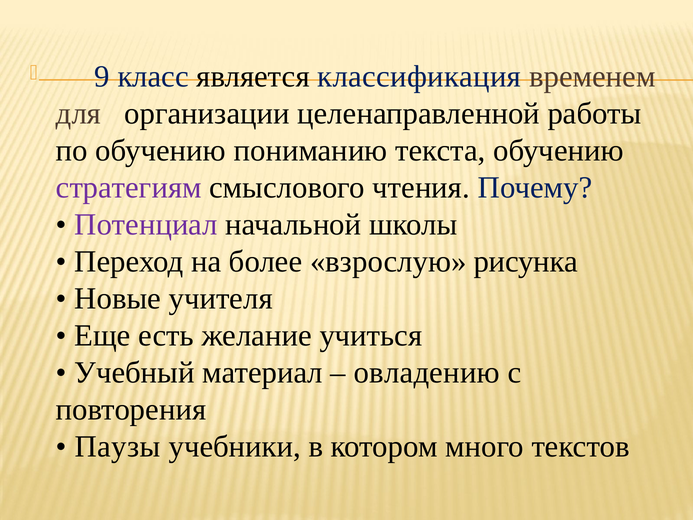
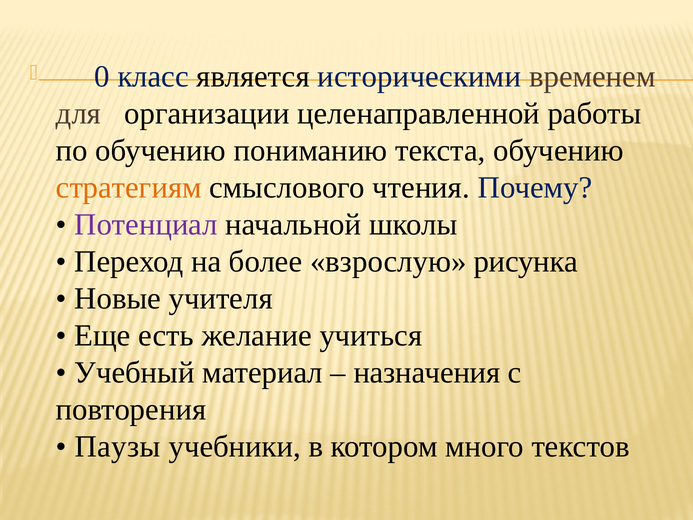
9: 9 -> 0 (102, 77)
классификация: классификация -> историческими (419, 77)
стратегиям colour: purple -> orange (129, 187)
овладению: овладению -> назначения (427, 372)
